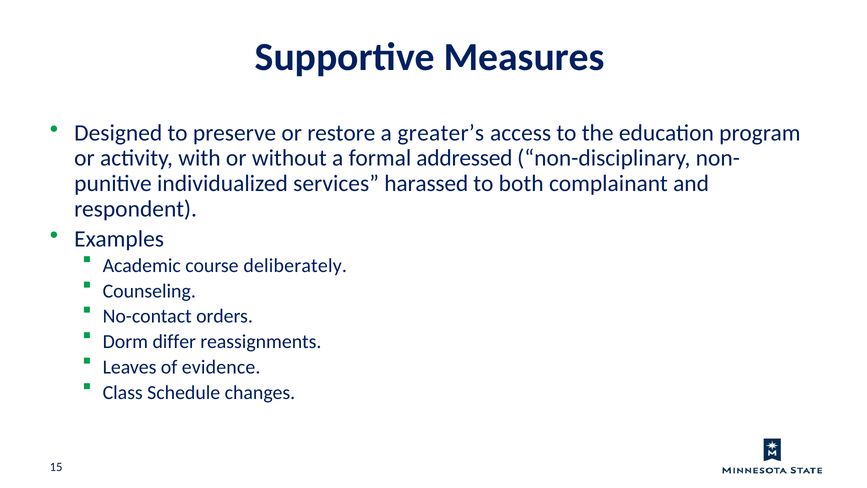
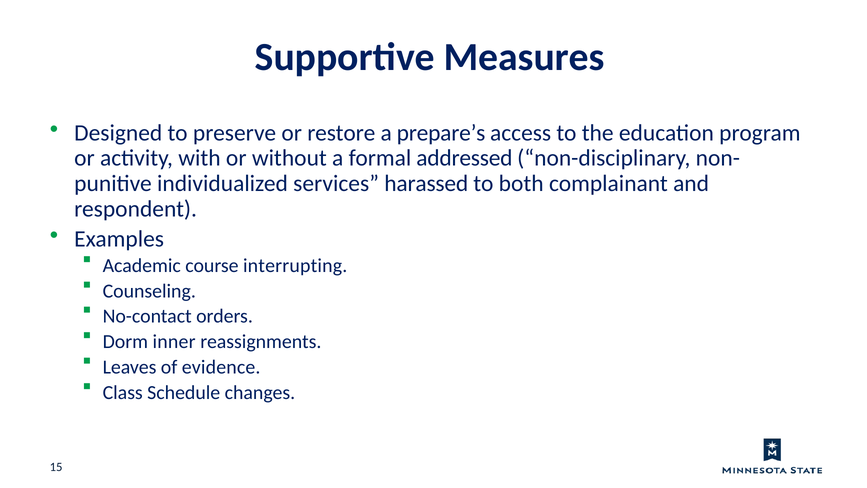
greater’s: greater’s -> prepare’s (441, 133)
deliberately: deliberately -> interrupting (295, 266)
differ: differ -> inner (174, 342)
